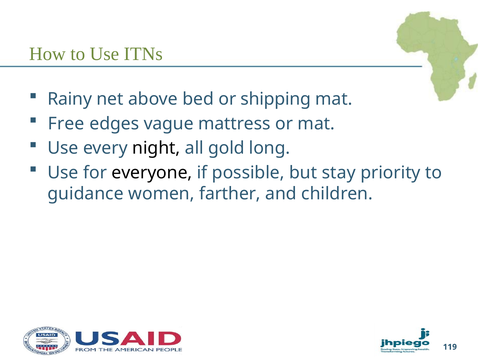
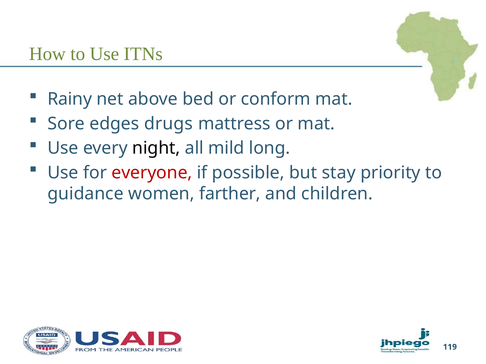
shipping: shipping -> conform (276, 99)
Free: Free -> Sore (66, 124)
vague: vague -> drugs (169, 124)
gold: gold -> mild (226, 148)
everyone colour: black -> red (152, 173)
